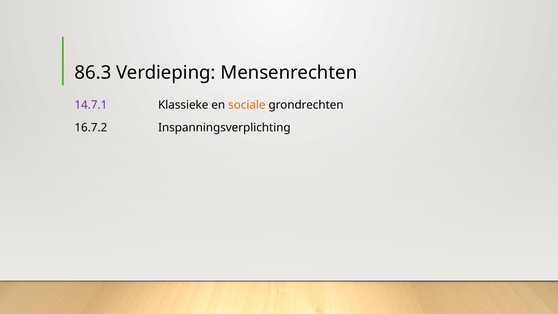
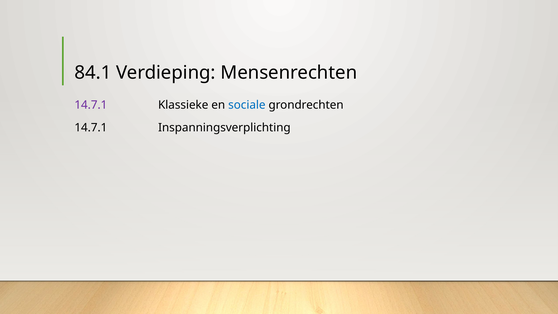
86.3: 86.3 -> 84.1 (93, 73)
sociale colour: orange -> blue (247, 105)
16.7.2: 16.7.2 -> 14.7.1 (91, 127)
